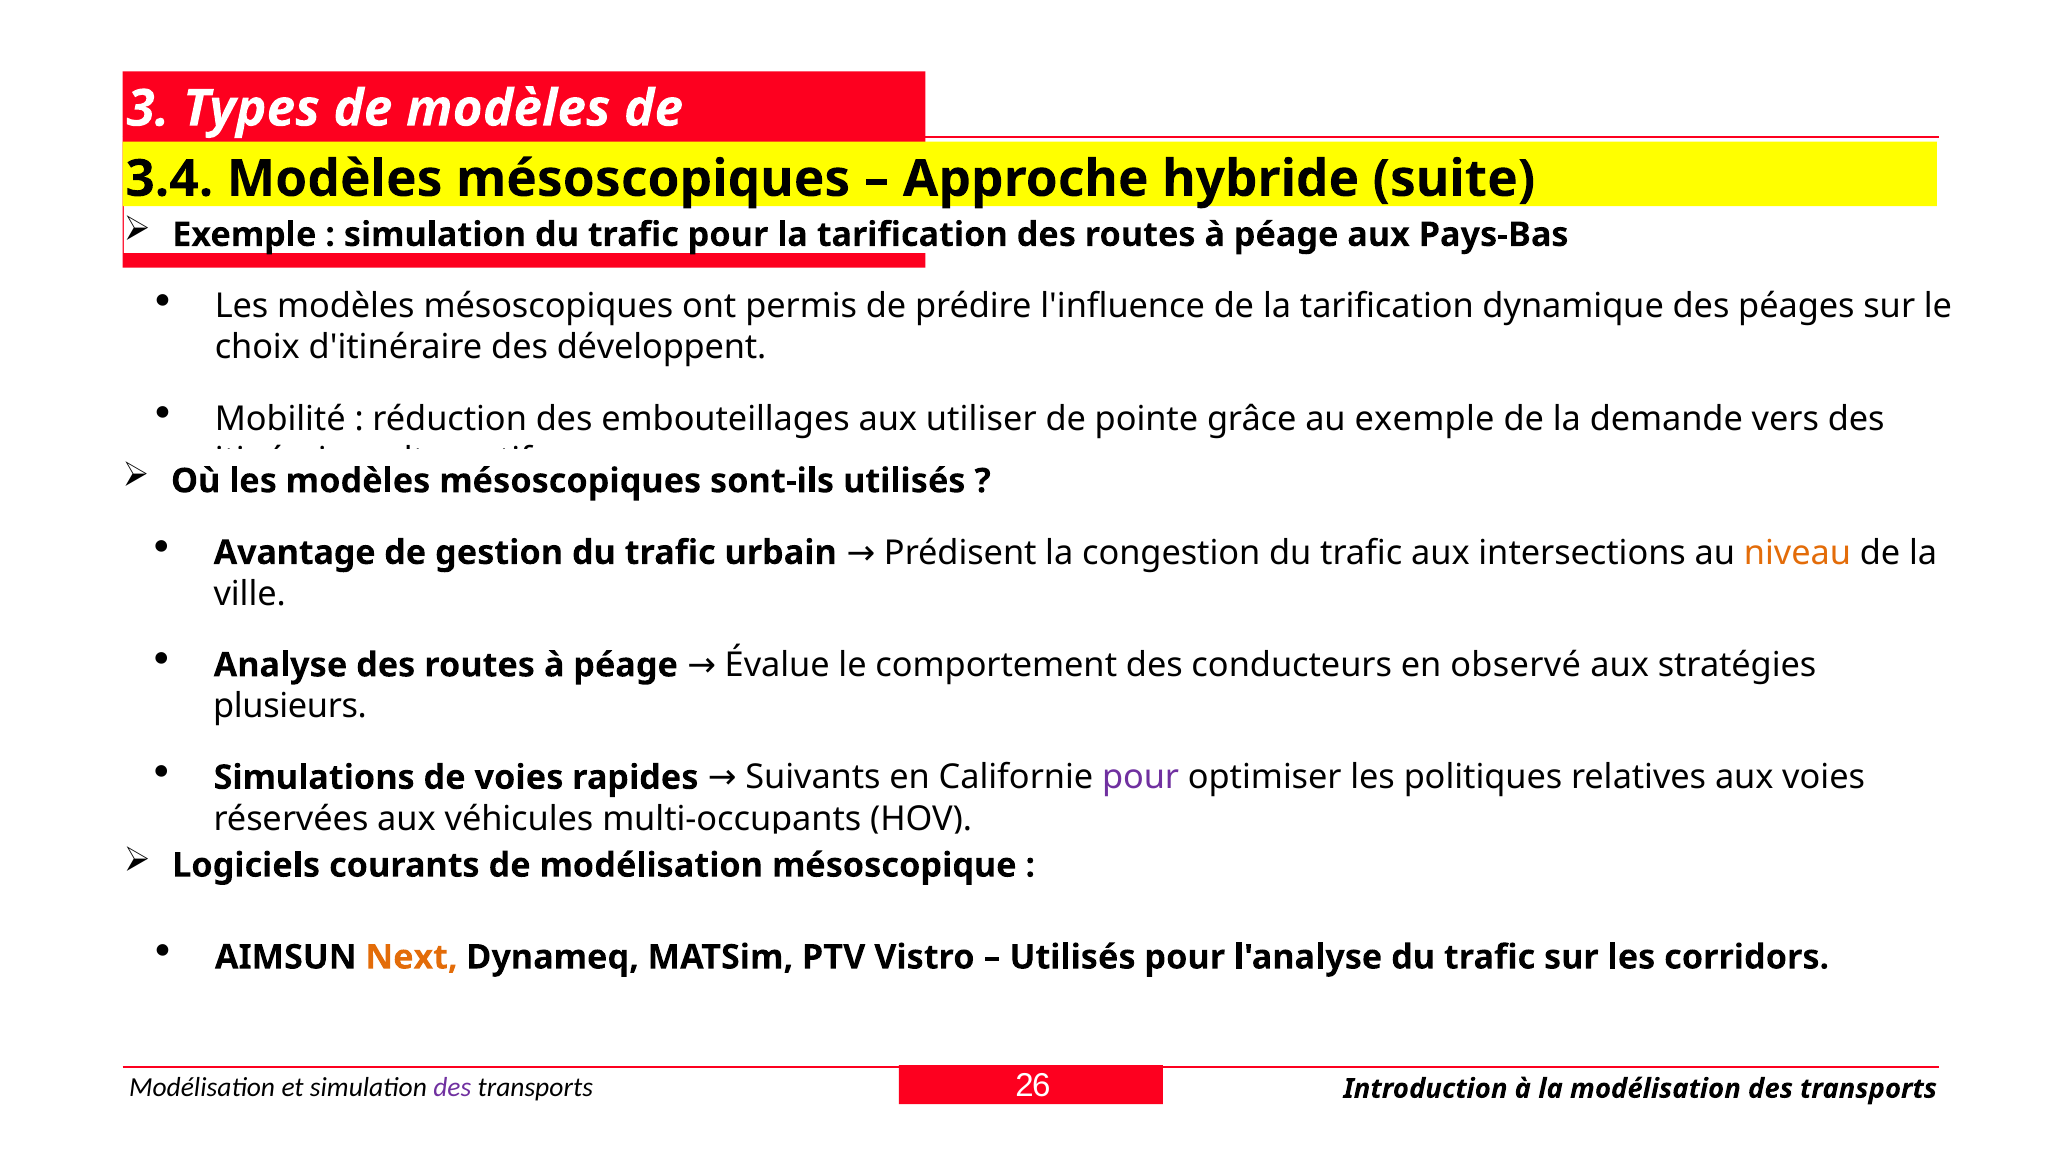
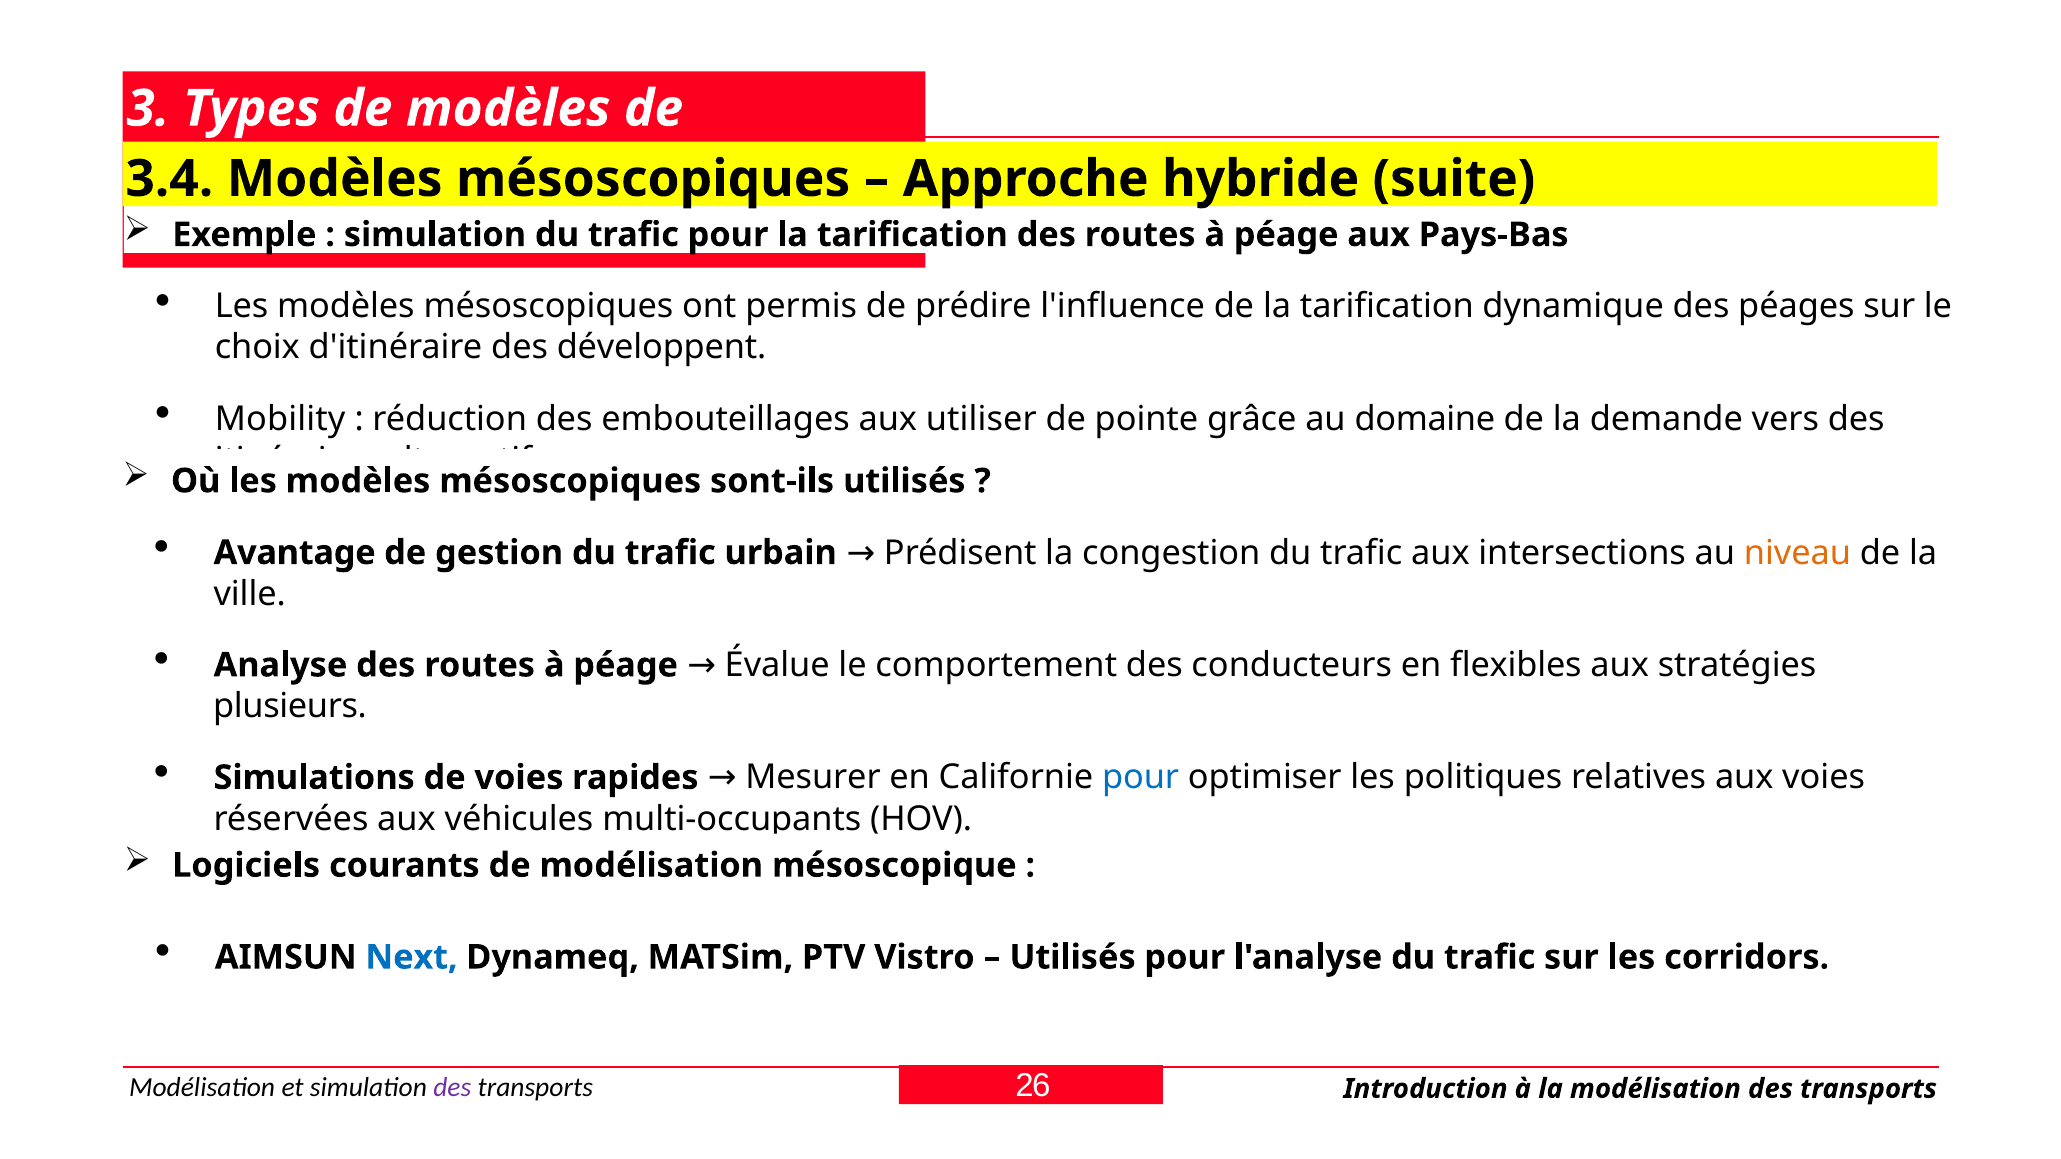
Mobilité: Mobilité -> Mobility (280, 419)
au exemple: exemple -> domaine (1425, 419)
observé: observé -> flexibles (1516, 665)
Suivants: Suivants -> Mesurer (813, 778)
pour colour: purple -> blue (1141, 778)
Next colour: orange -> blue (412, 957)
